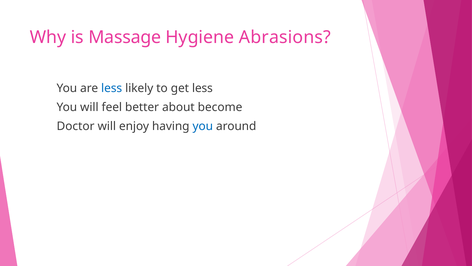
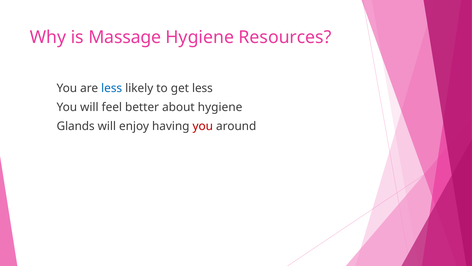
Abrasions: Abrasions -> Resources (285, 37)
about become: become -> hygiene (220, 107)
Doctor: Doctor -> Glands (76, 126)
you colour: blue -> red (203, 126)
